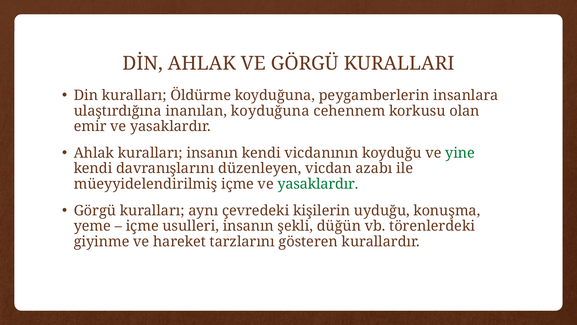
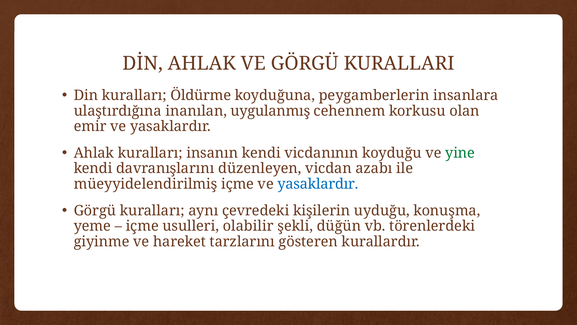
inanılan koyduğuna: koyduğuna -> uygulanmış (270, 111)
yasaklardır colour: green -> blue (318, 184)
usulleri insanın: insanın -> olabilir (248, 226)
